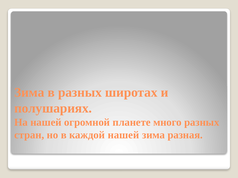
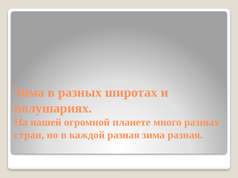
каждой нашей: нашей -> разная (124, 135)
